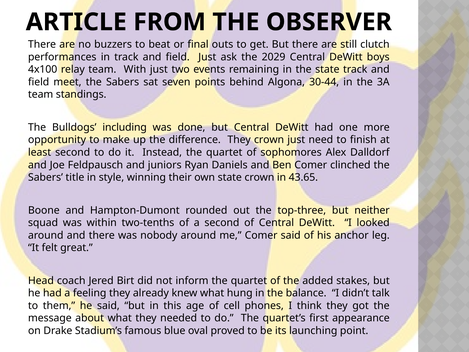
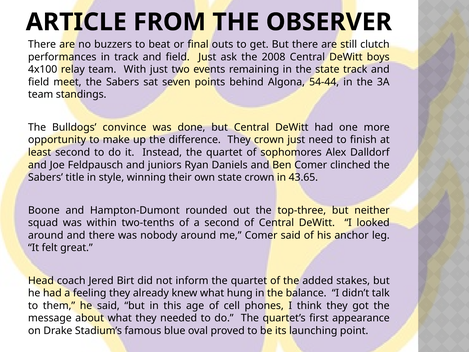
2029: 2029 -> 2008 (274, 57)
30-44: 30-44 -> 54-44 (324, 82)
including: including -> convince (125, 127)
